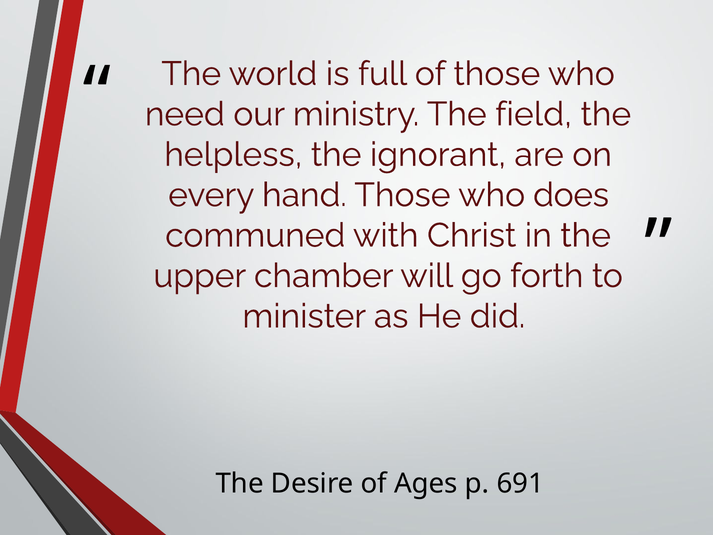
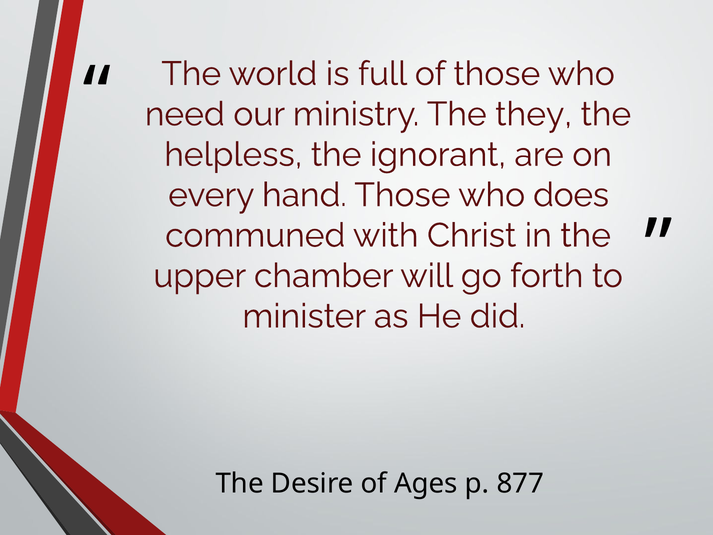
field: field -> they (534, 114)
691: 691 -> 877 (520, 483)
